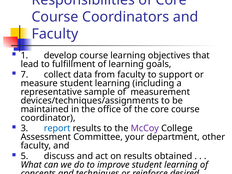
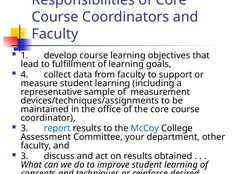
7: 7 -> 4 (24, 75)
McCoy colour: purple -> blue (145, 128)
5: 5 -> 3 (24, 156)
